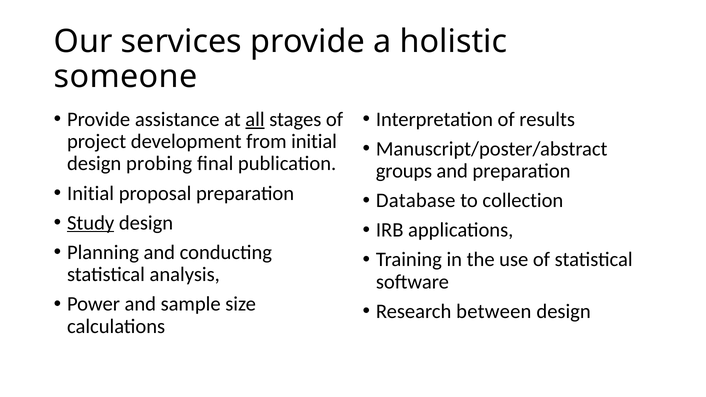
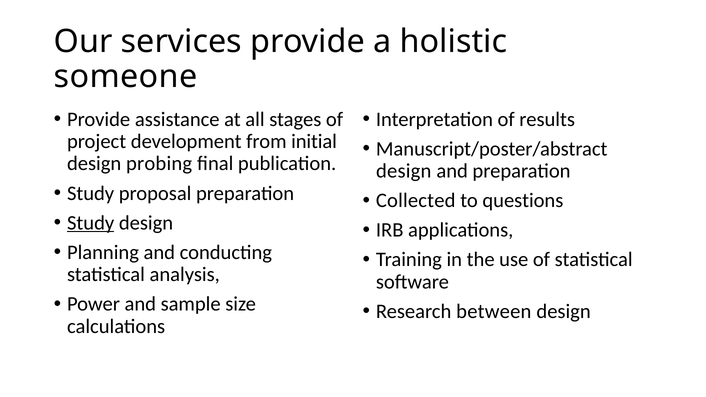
all underline: present -> none (255, 119)
groups: groups -> design (404, 171)
Initial: Initial -> Study (91, 193)
Database: Database -> Collected (416, 201)
collection: collection -> questions (523, 201)
